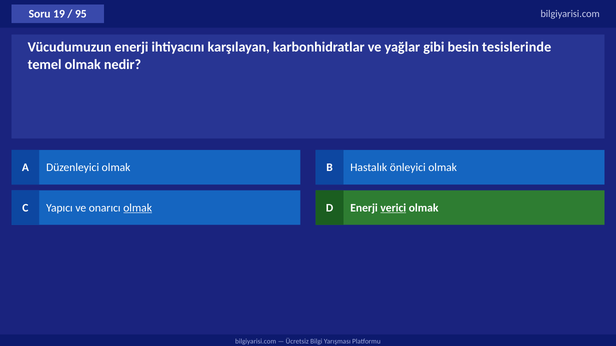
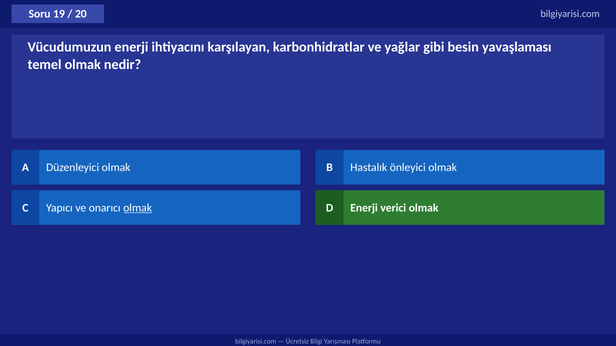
95: 95 -> 20 (81, 14)
tesislerinde: tesislerinde -> yavaşlaması (517, 47)
verici underline: present -> none (393, 208)
